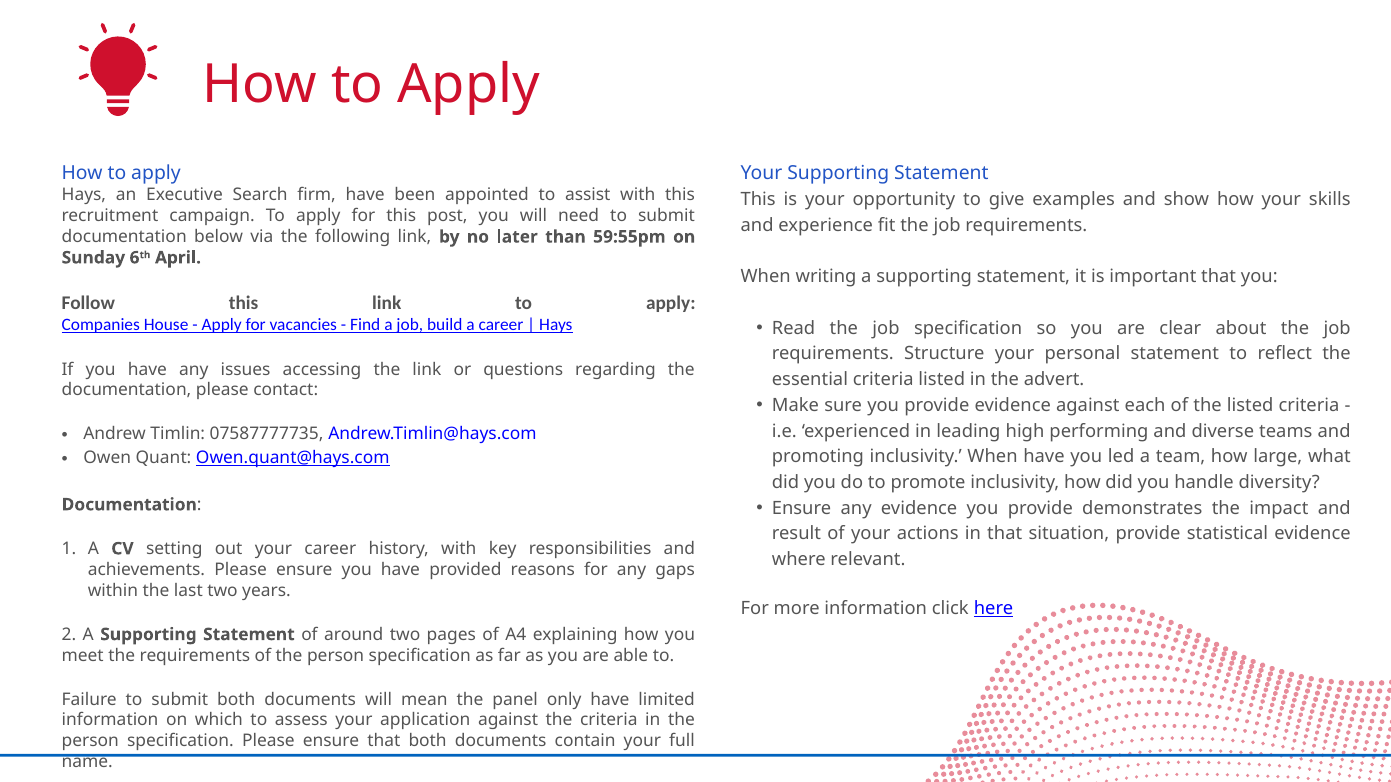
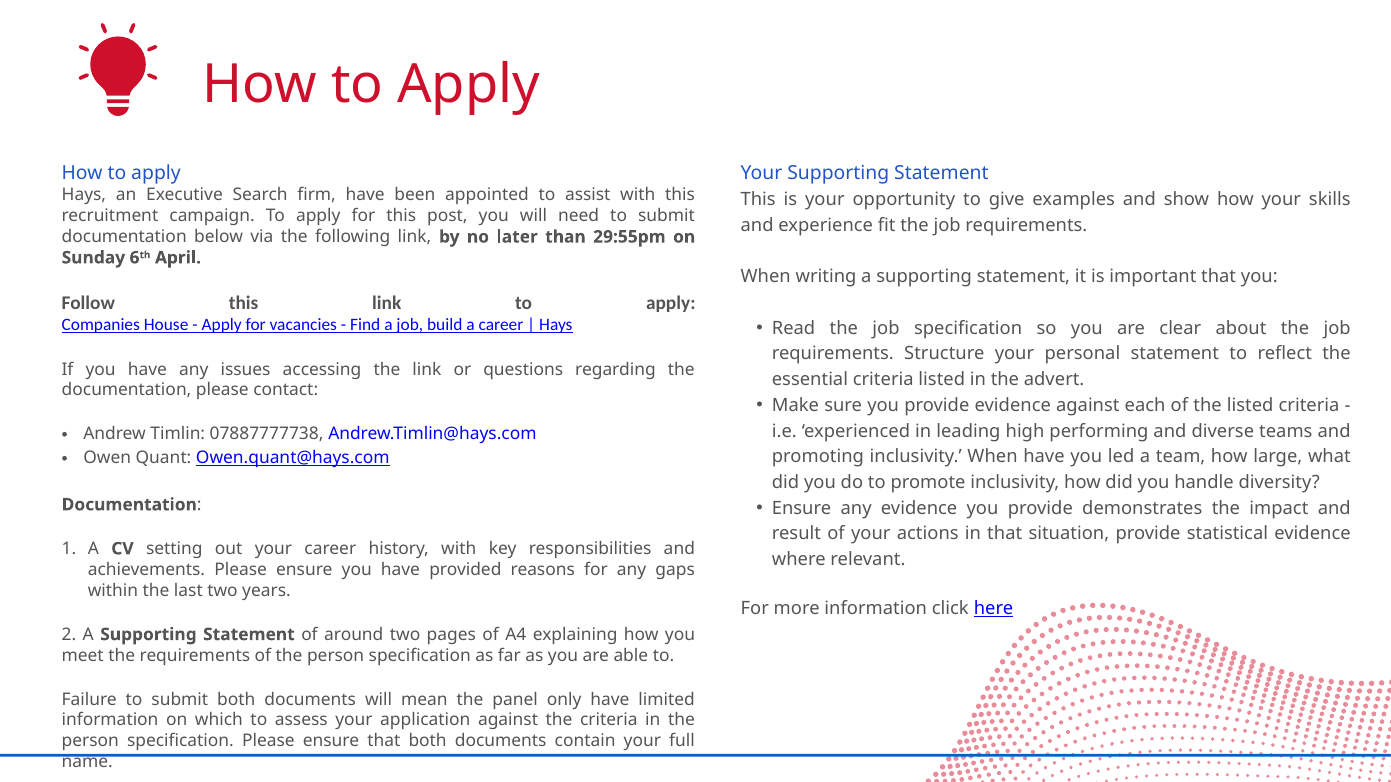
59:55pm: 59:55pm -> 29:55pm (629, 237)
07587777735: 07587777735 -> 07887777738 (267, 434)
